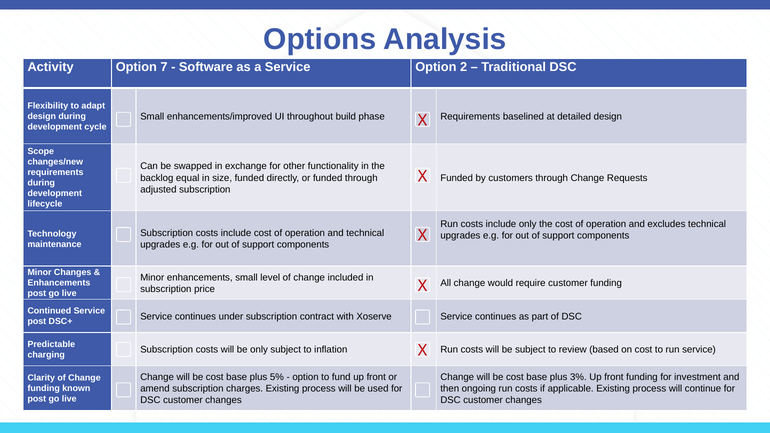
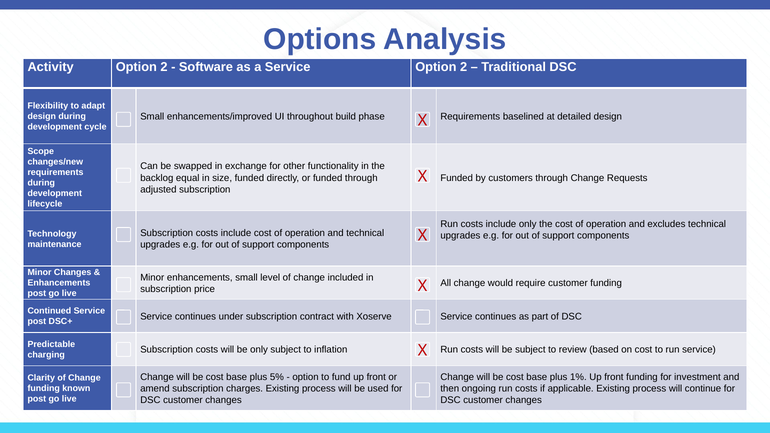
Activity Option 7: 7 -> 2 (164, 67)
3%: 3% -> 1% (578, 377)
